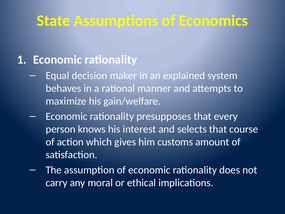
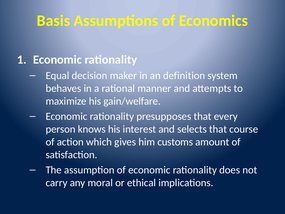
State: State -> Basis (53, 21)
explained: explained -> definition (184, 75)
